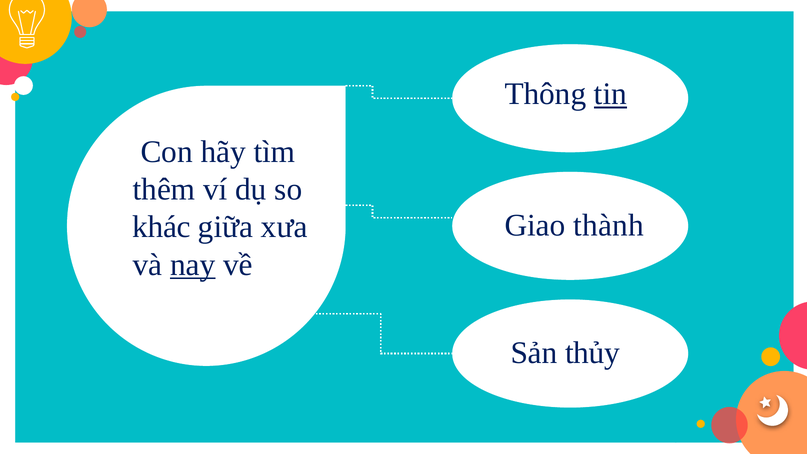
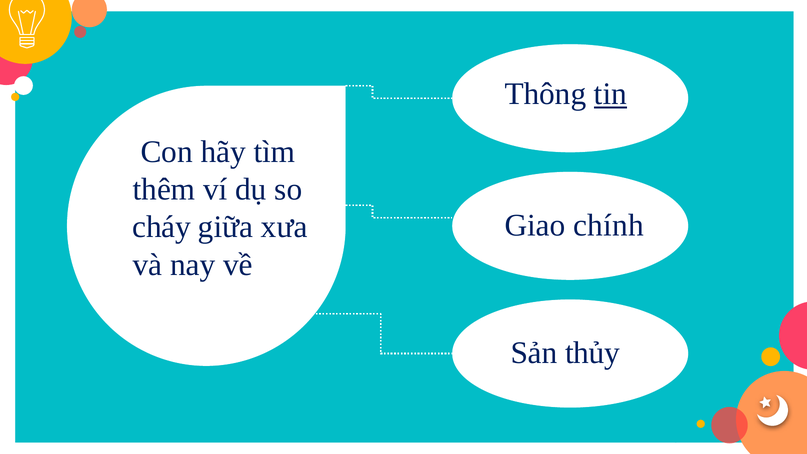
thành: thành -> chính (609, 225)
khác: khác -> cháy (162, 227)
nay underline: present -> none (193, 265)
